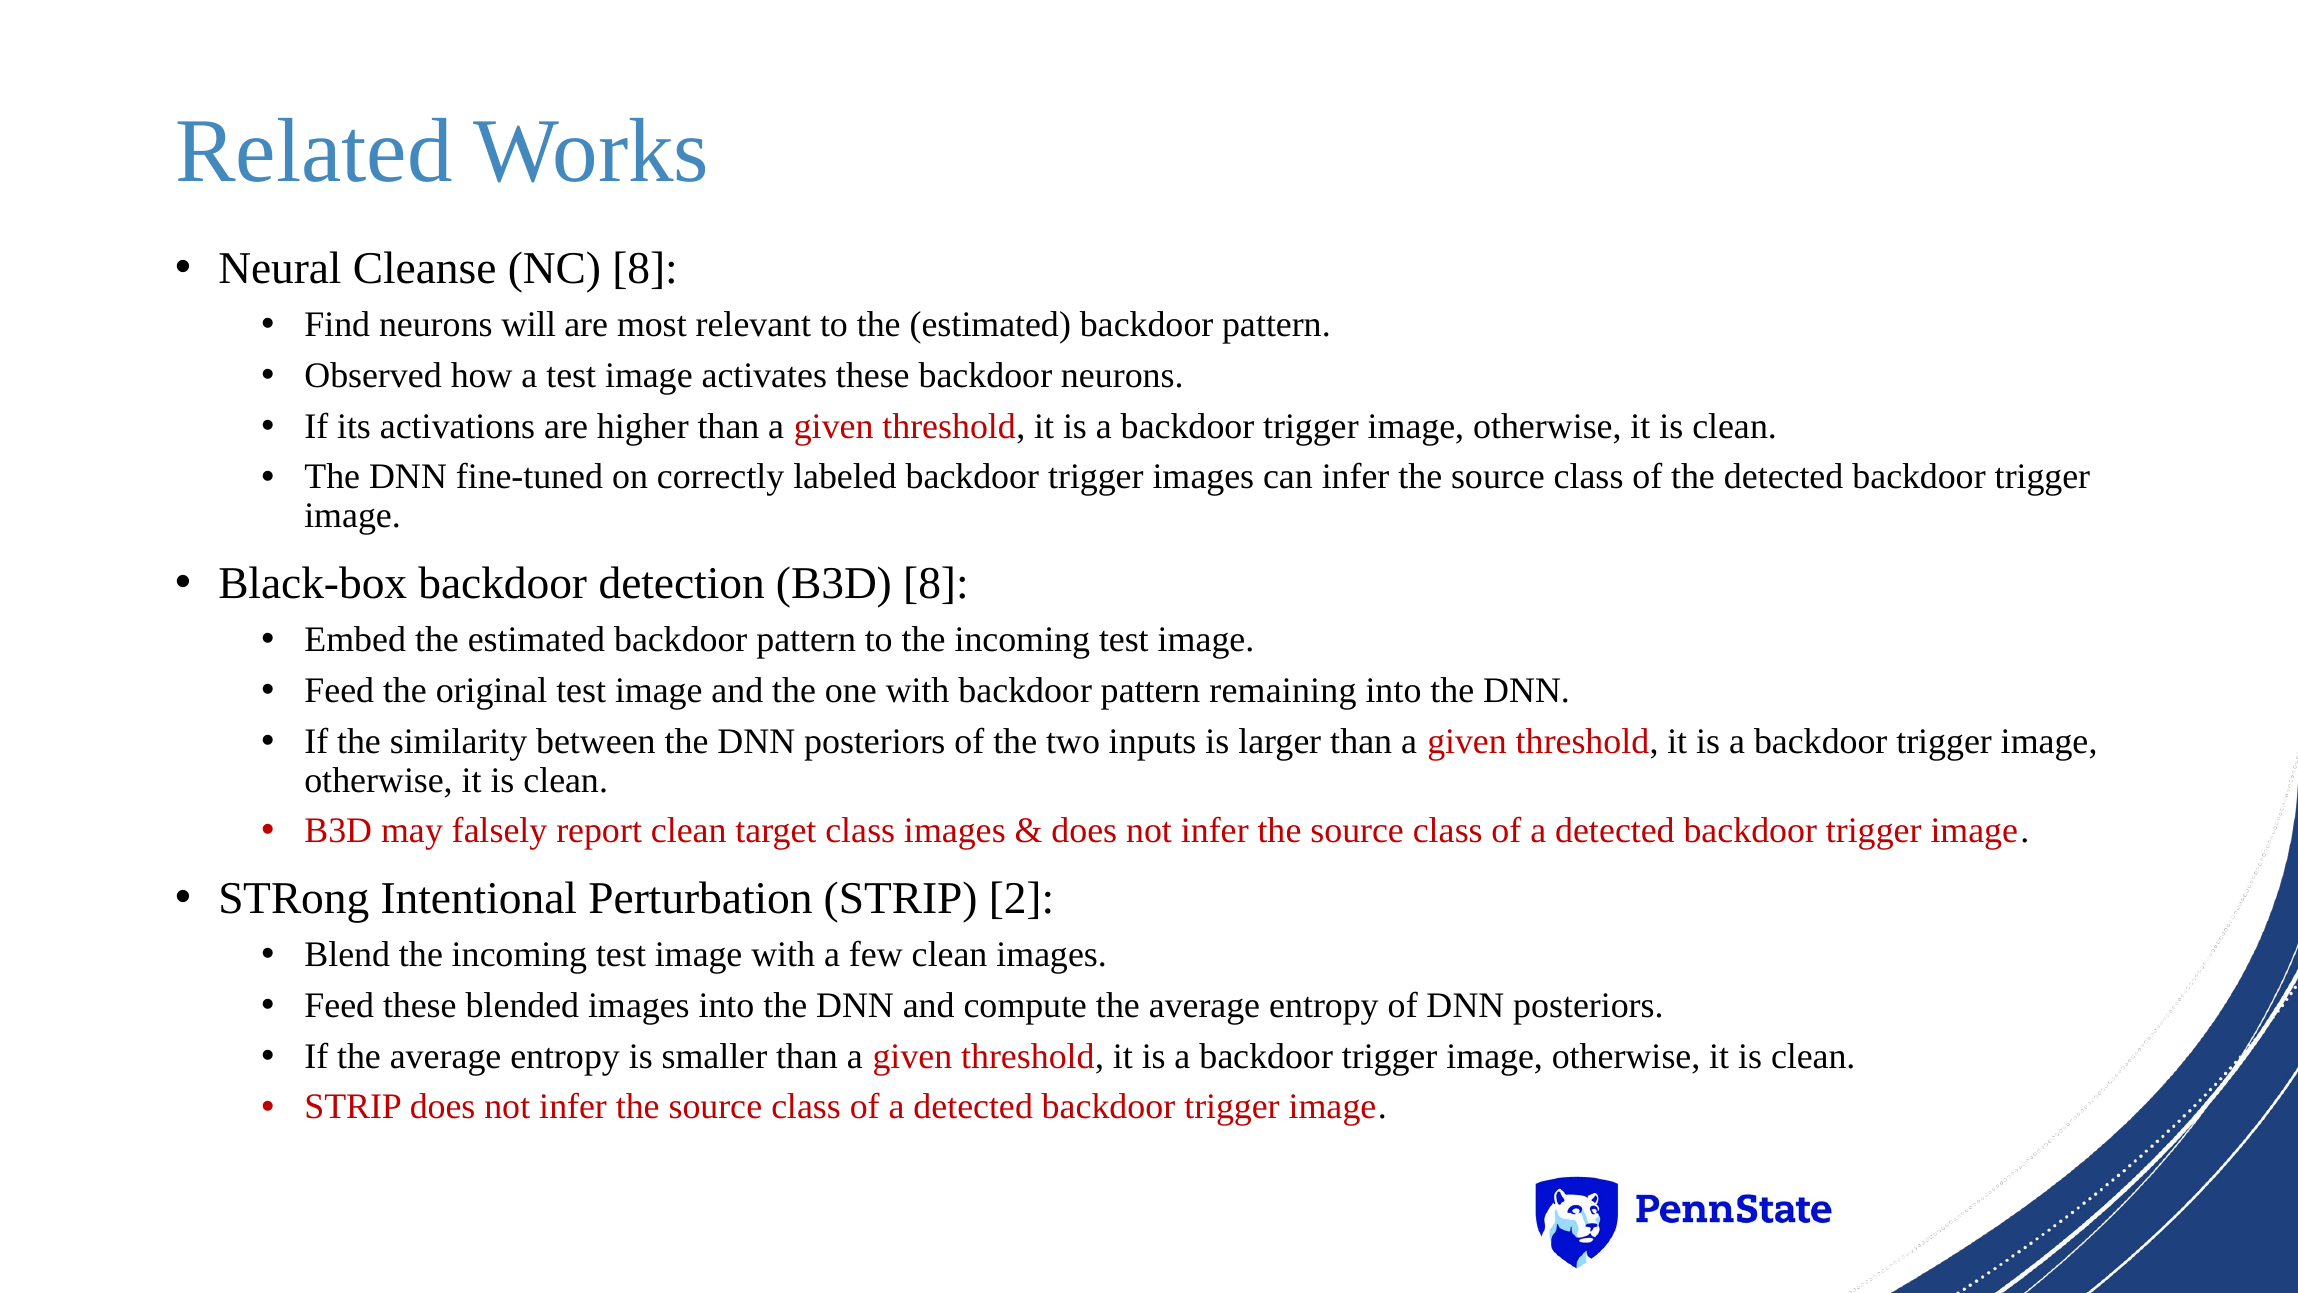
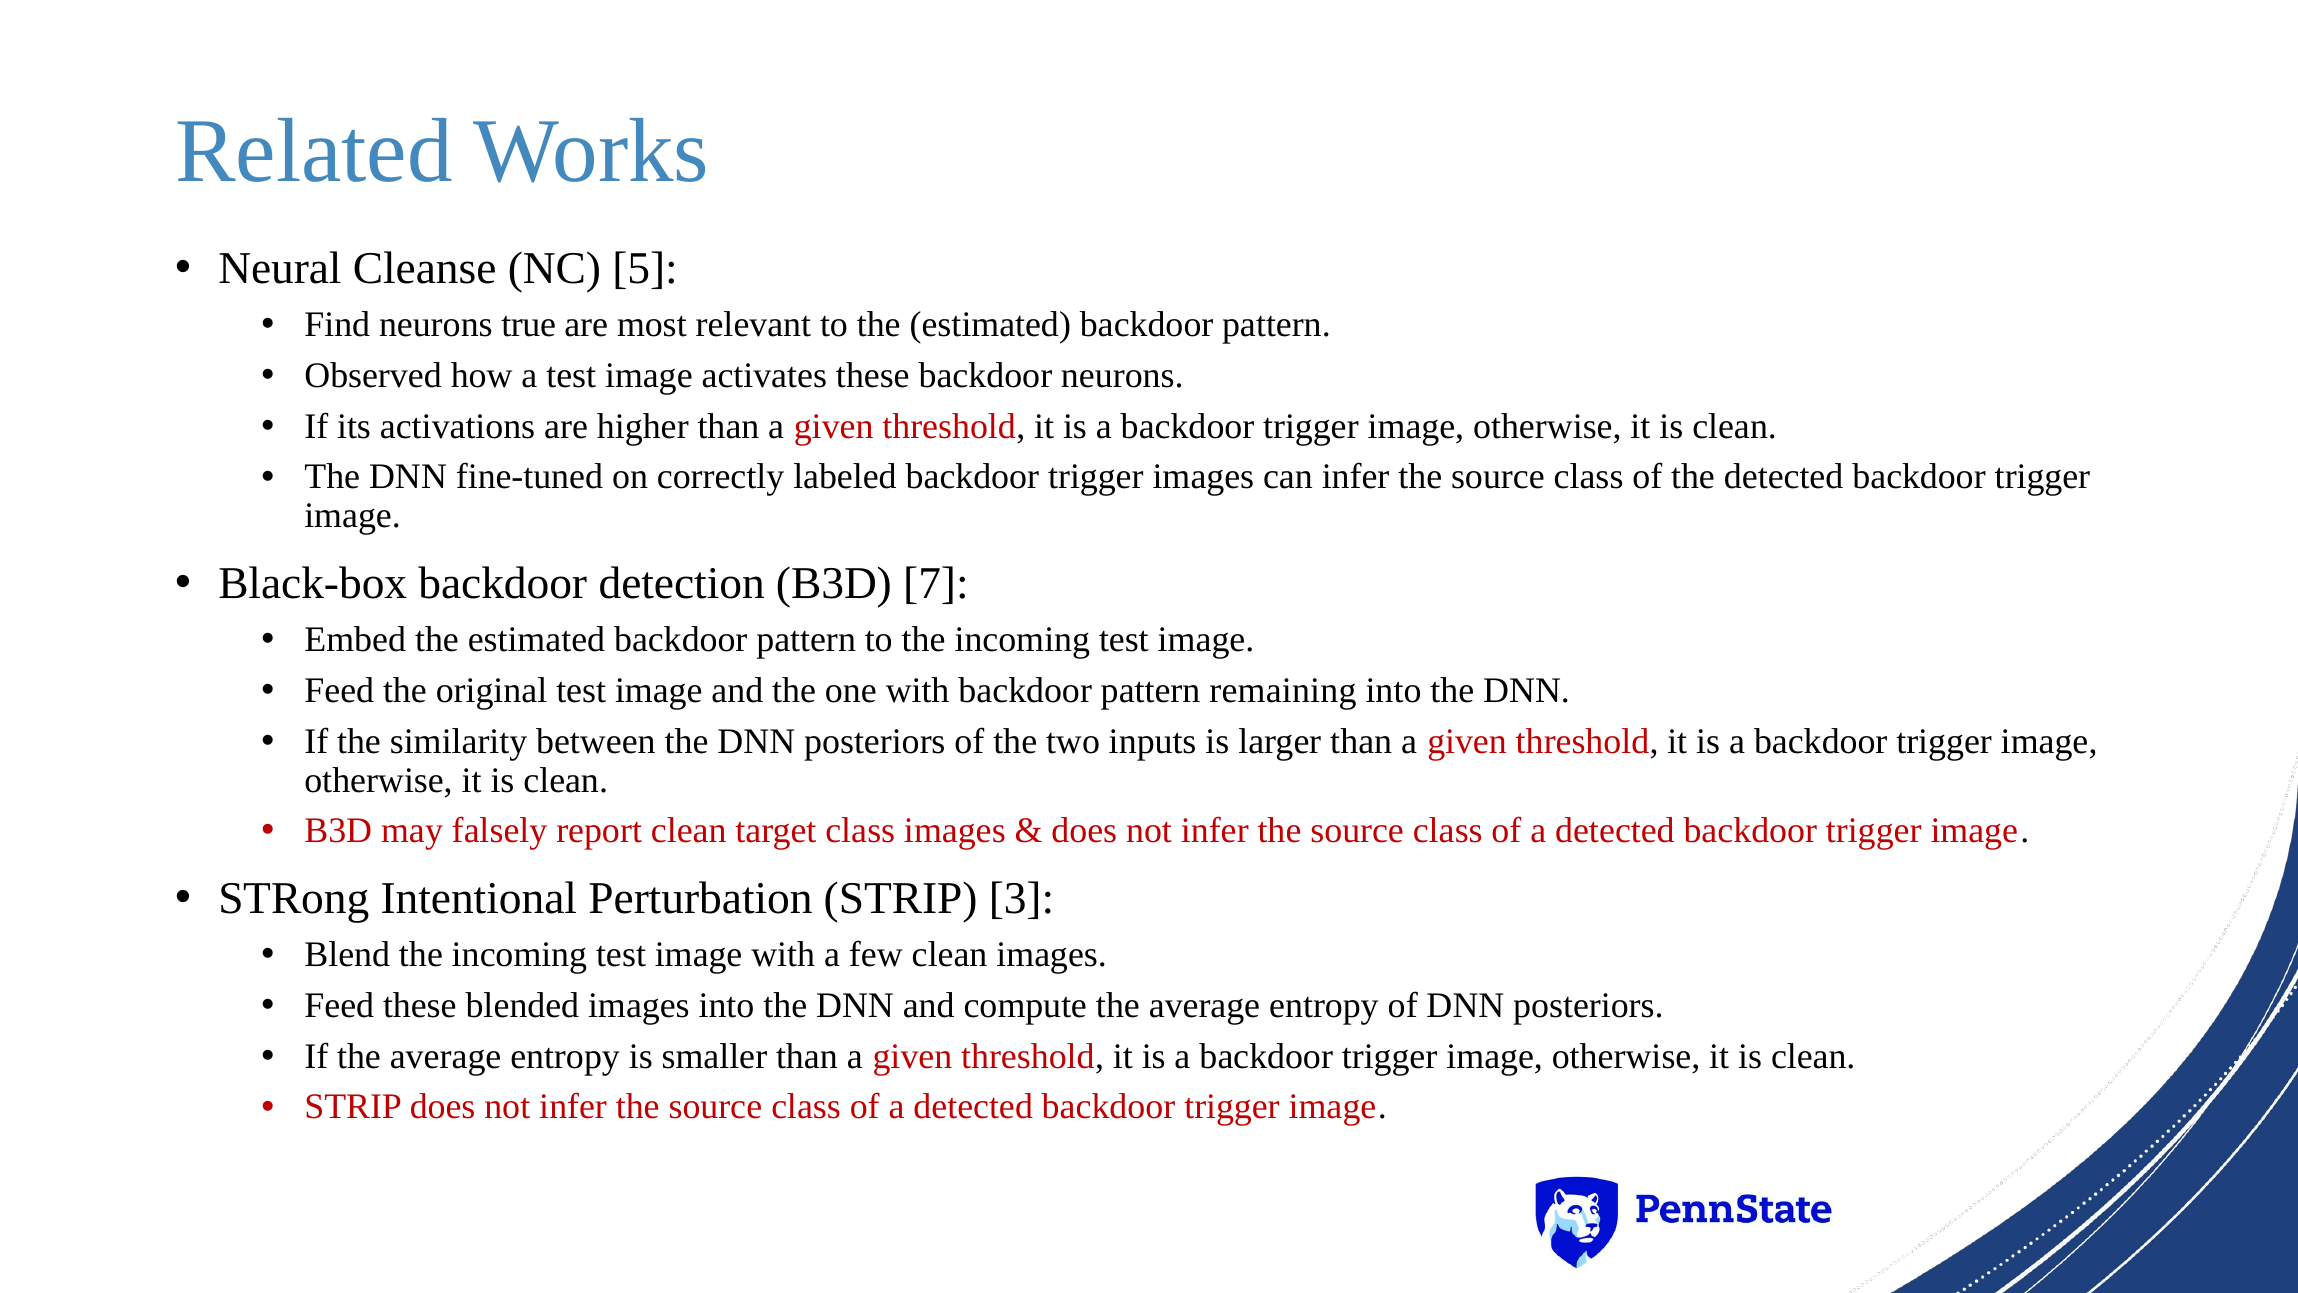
NC 8: 8 -> 5 (645, 269)
will: will -> true (529, 325)
B3D 8: 8 -> 7 (936, 584)
2: 2 -> 3 (1021, 899)
